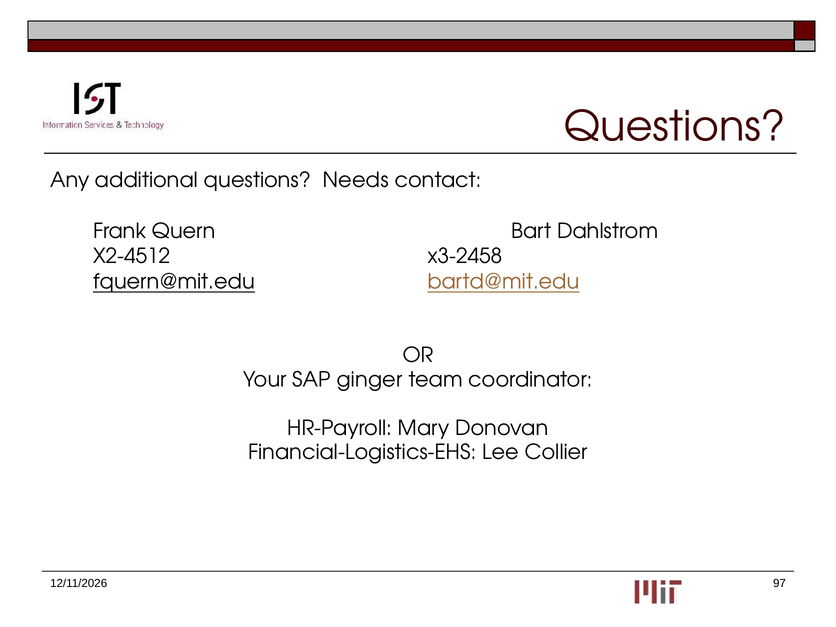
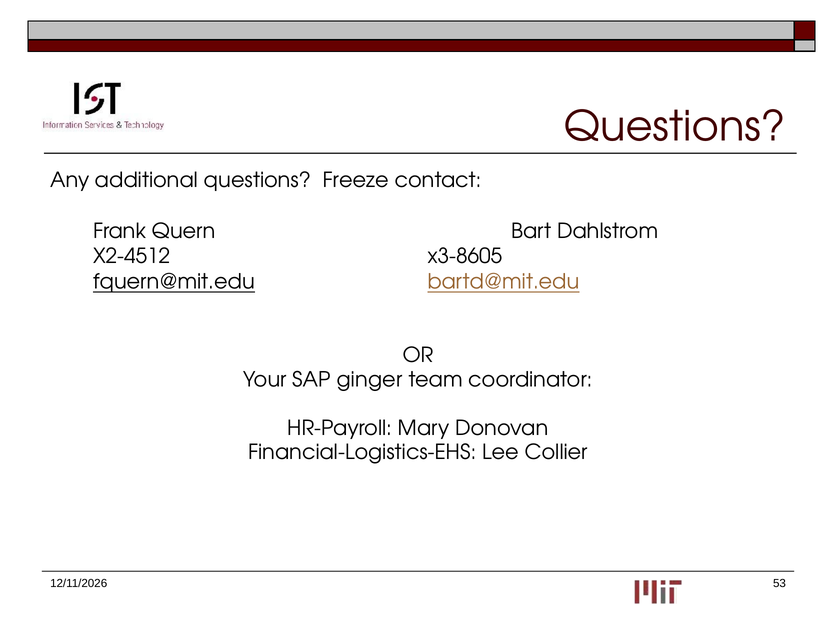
Needs: Needs -> Freeze (356, 181)
x3-2458: x3-2458 -> x3-8605 (465, 256)
97: 97 -> 53 (779, 583)
